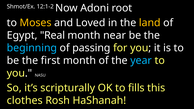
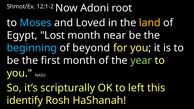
Moses colour: yellow -> light blue (36, 23)
Real: Real -> Lost (53, 35)
passing: passing -> beyond (91, 48)
year colour: light blue -> light green (141, 61)
fills: fills -> left (136, 88)
clothes: clothes -> identify (25, 101)
